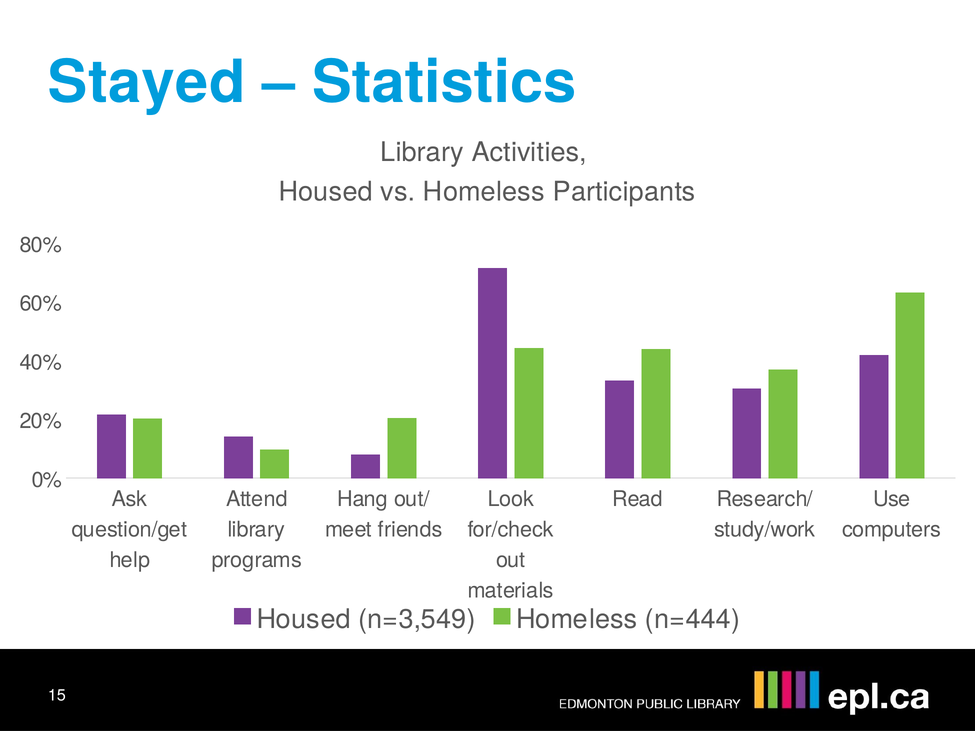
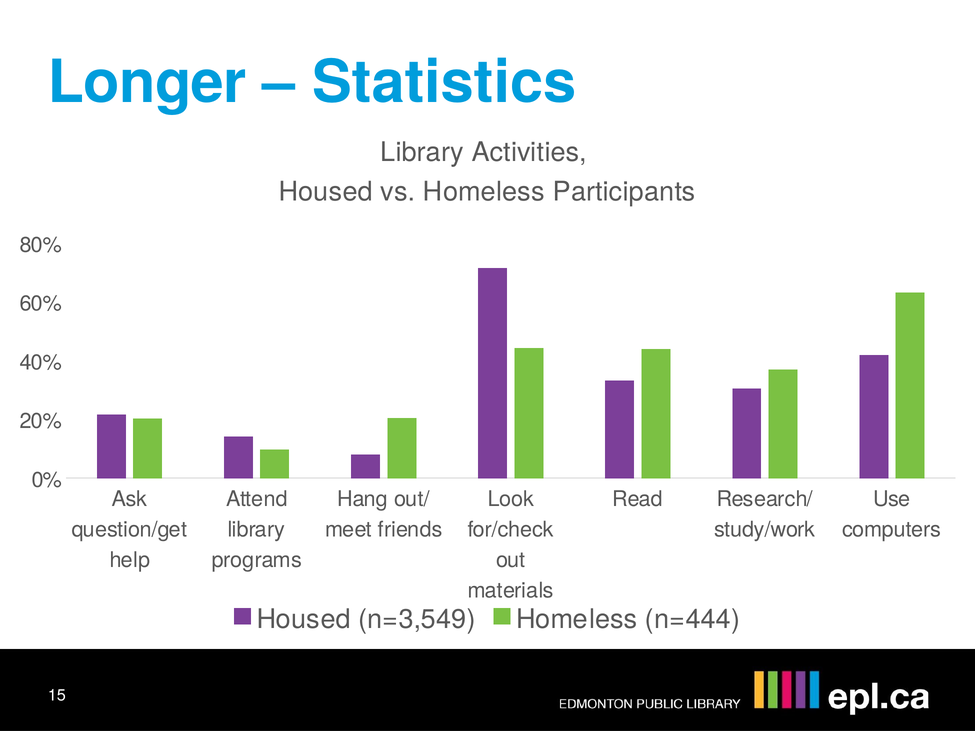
Stayed: Stayed -> Longer (147, 83)
